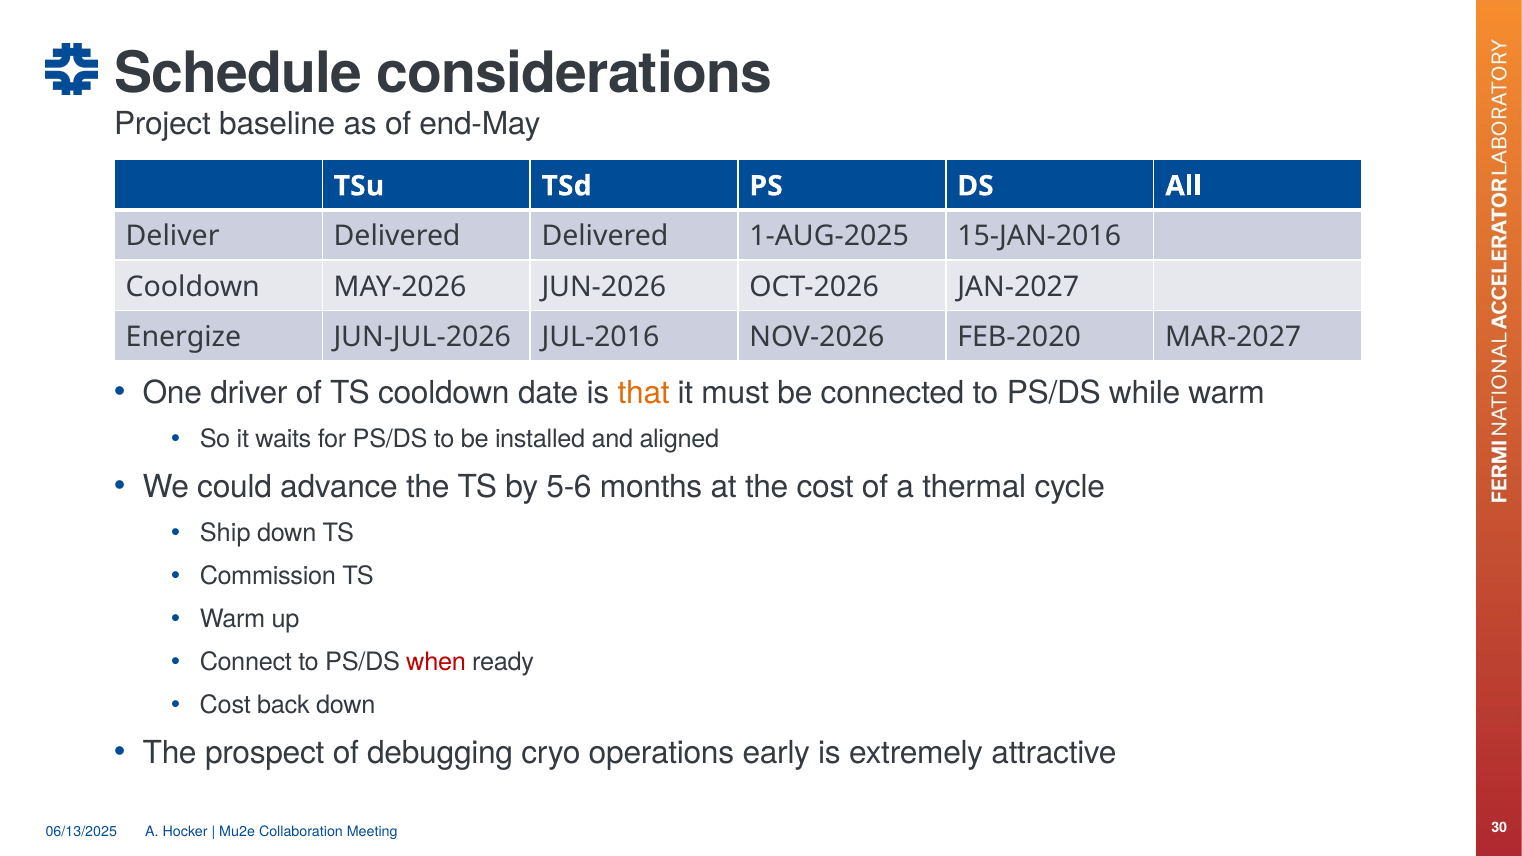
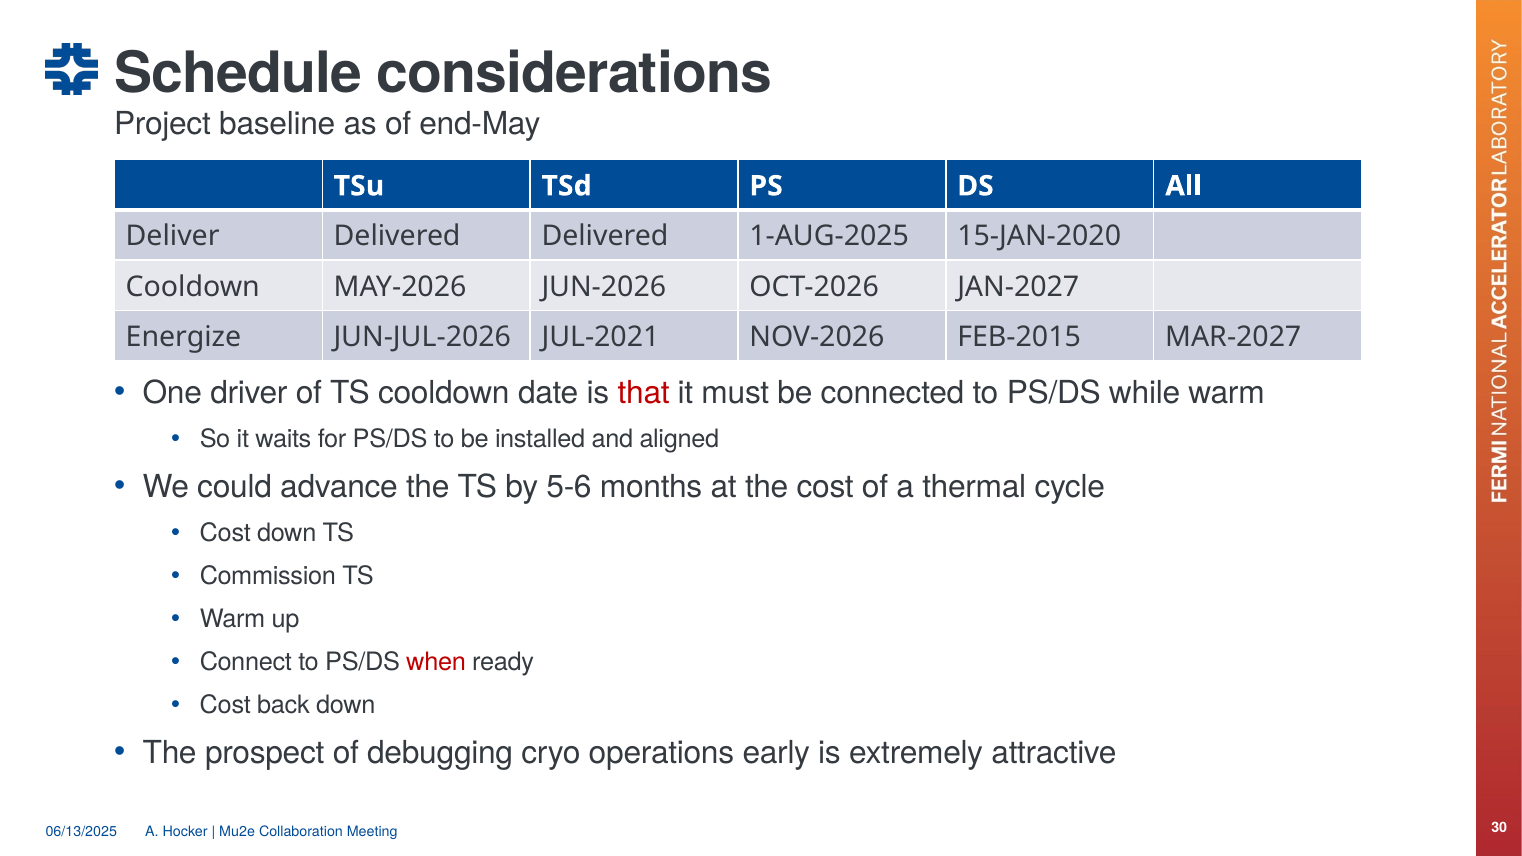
15-JAN-2016: 15-JAN-2016 -> 15-JAN-2020 (1039, 236)
JUL-2016: JUL-2016 -> JUL-2021 (600, 337)
FEB-2020: FEB-2020 -> FEB-2015 (1019, 337)
that colour: orange -> red (644, 393)
Ship: Ship -> Cost (225, 533)
